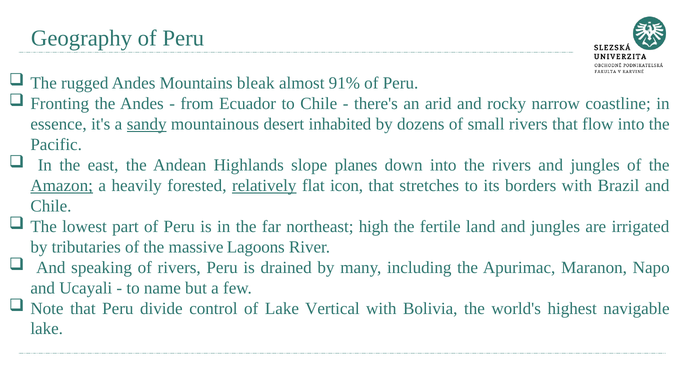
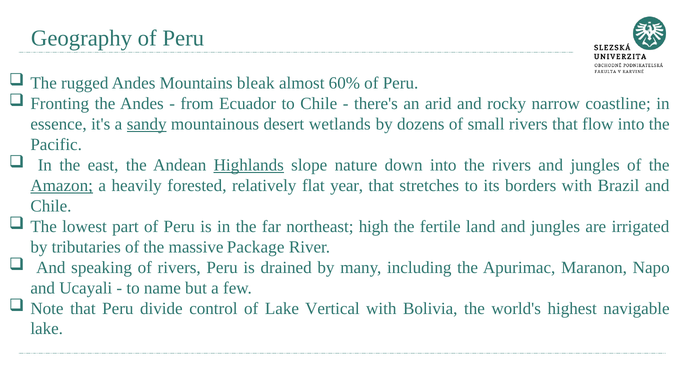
91%: 91% -> 60% (344, 83)
inhabited: inhabited -> wetlands (340, 124)
Highlands underline: none -> present (249, 165)
planes: planes -> nature (356, 165)
relatively underline: present -> none (264, 186)
icon: icon -> year (347, 186)
Lagoons: Lagoons -> Package (256, 247)
